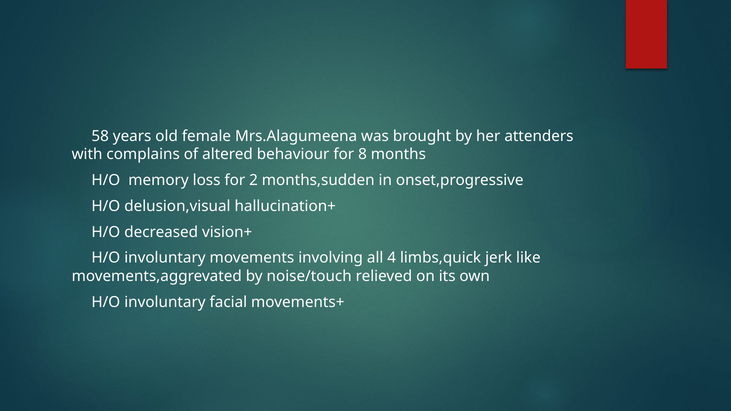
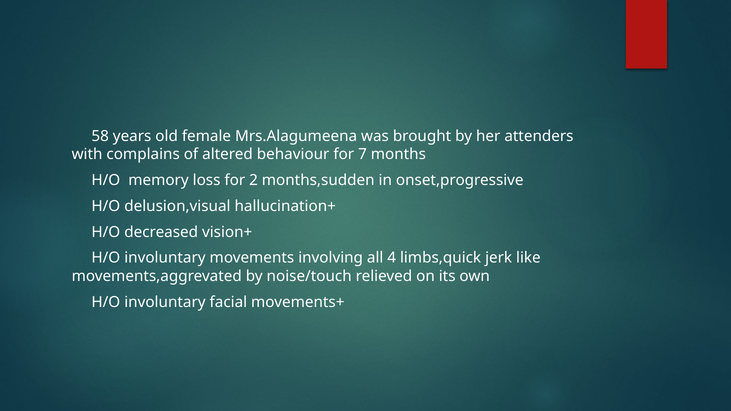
8: 8 -> 7 (363, 154)
